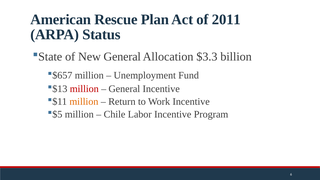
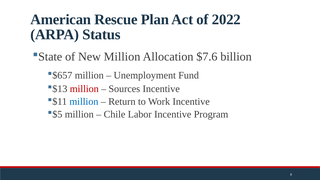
2011: 2011 -> 2022 (226, 20)
New General: General -> Million (122, 57)
$3.3: $3.3 -> $7.6 (207, 57)
General: General -> Sources (124, 89)
million colour: orange -> blue (84, 102)
